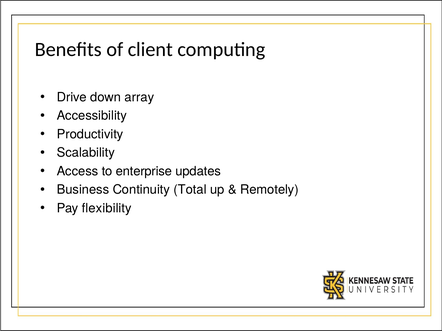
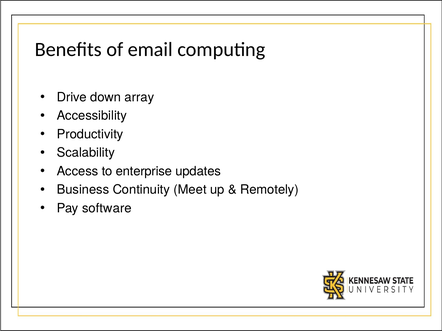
client: client -> email (150, 50)
Total: Total -> Meet (190, 190)
flexibility: flexibility -> software (107, 209)
